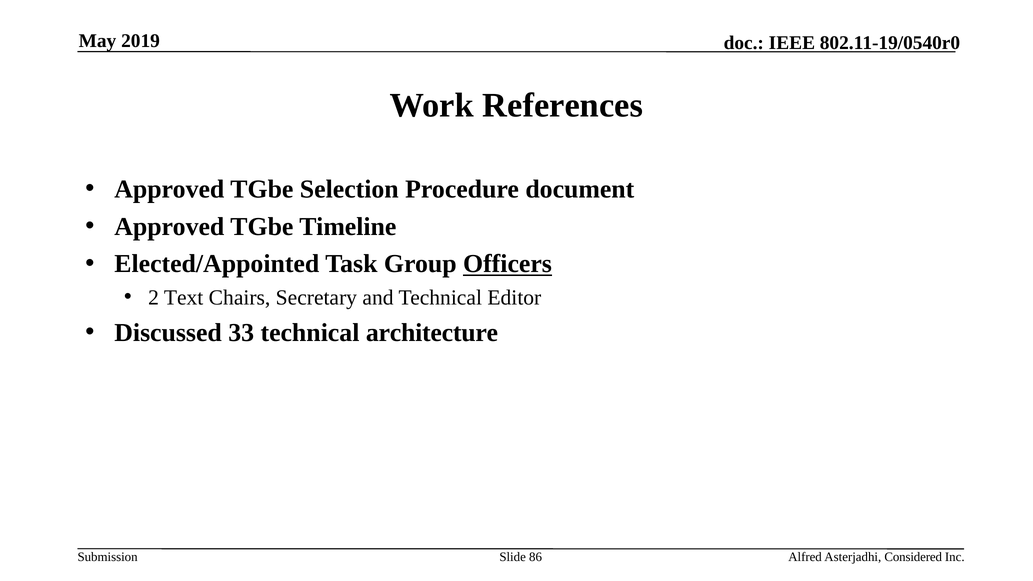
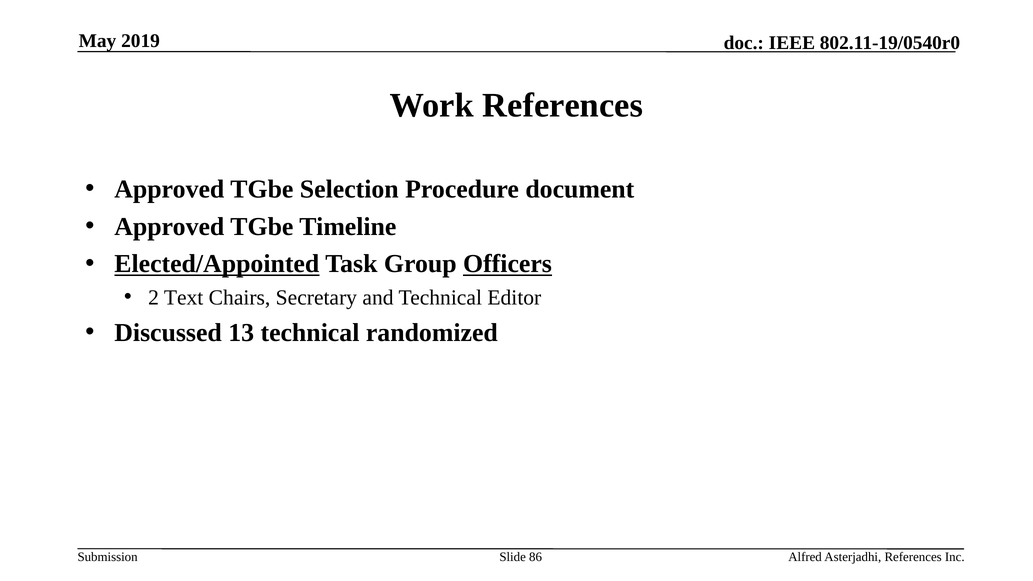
Elected/Appointed underline: none -> present (217, 264)
33: 33 -> 13 (241, 333)
architecture: architecture -> randomized (432, 333)
Asterjadhi Considered: Considered -> References (913, 557)
